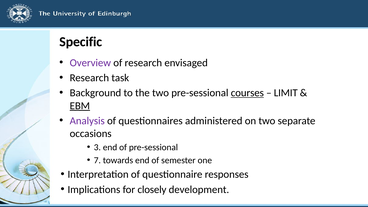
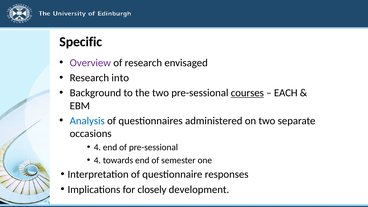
task: task -> into (120, 78)
LIMIT: LIMIT -> EACH (286, 93)
EBM underline: present -> none (80, 106)
Analysis colour: purple -> blue (87, 121)
3: 3 -> 4 (97, 147)
7: 7 -> 4 (97, 160)
